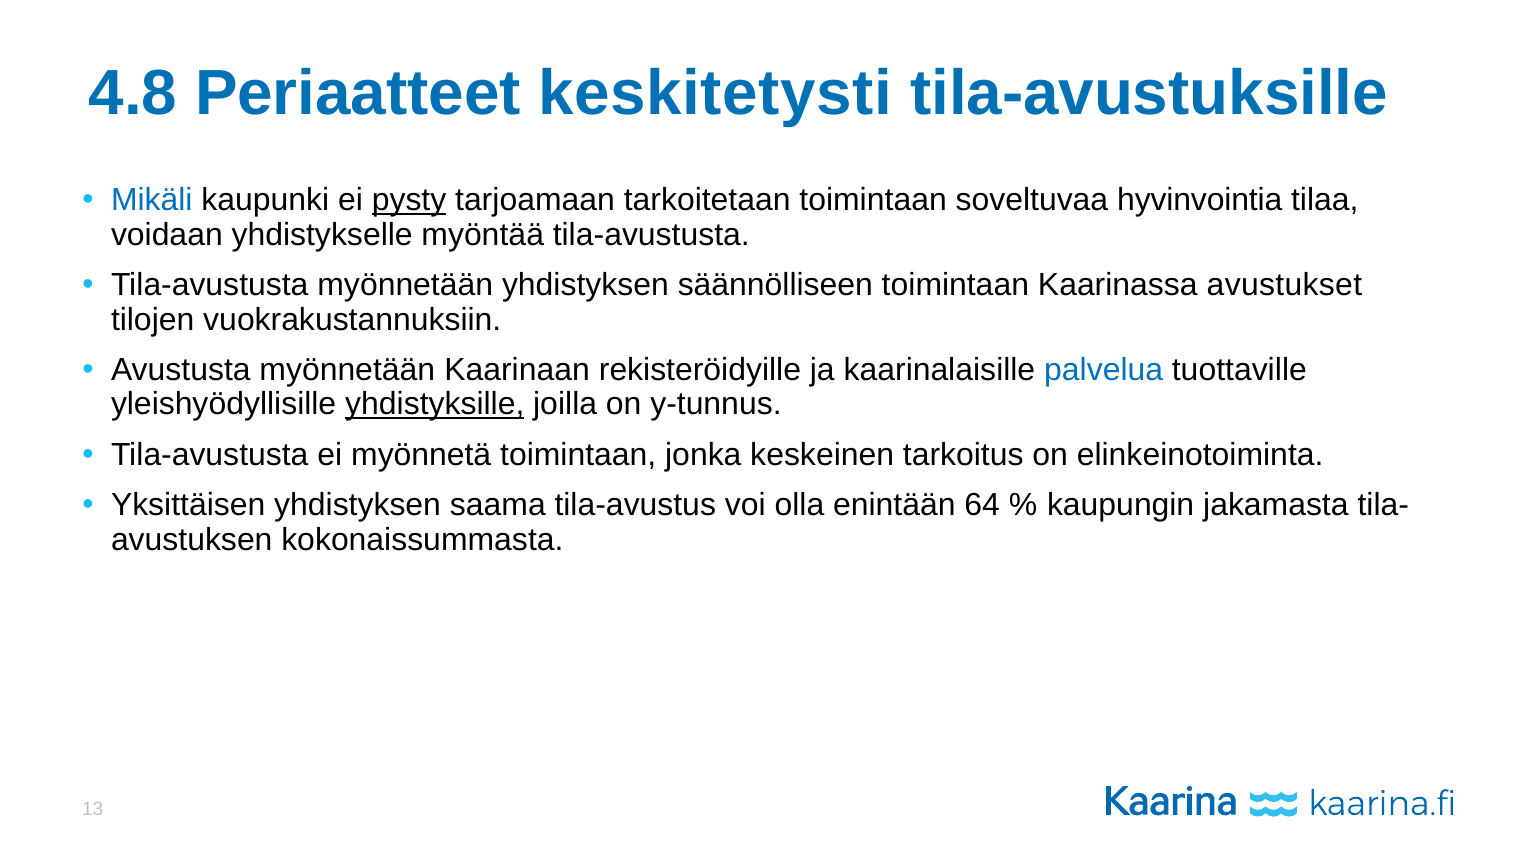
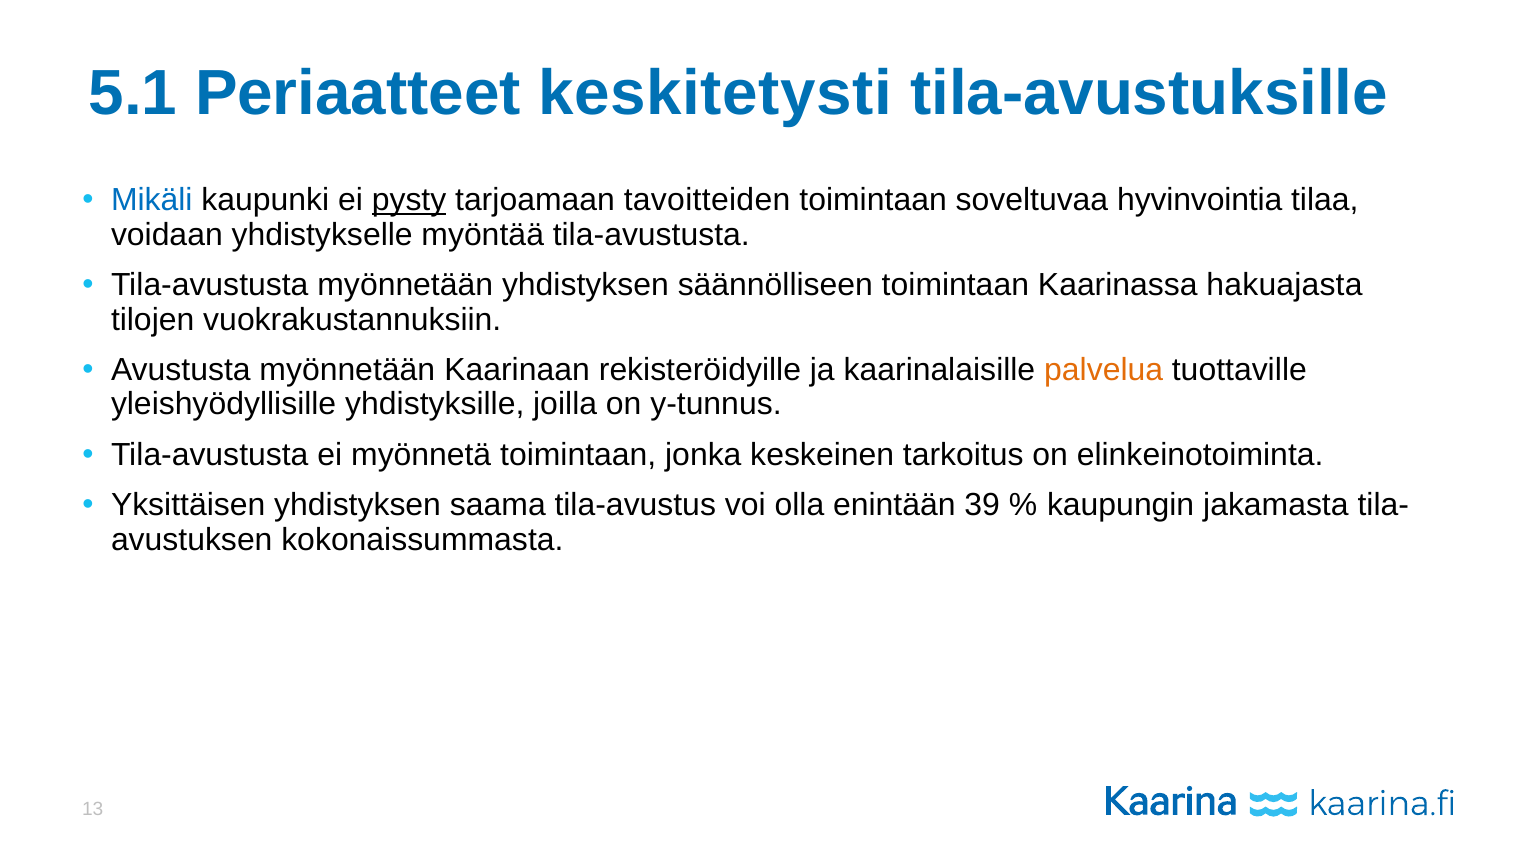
4.8: 4.8 -> 5.1 (133, 94)
tarkoitetaan: tarkoitetaan -> tavoitteiden (707, 200)
avustukset: avustukset -> hakuajasta (1284, 285)
palvelua colour: blue -> orange (1104, 370)
yhdistyksille underline: present -> none (435, 405)
64: 64 -> 39 (982, 505)
